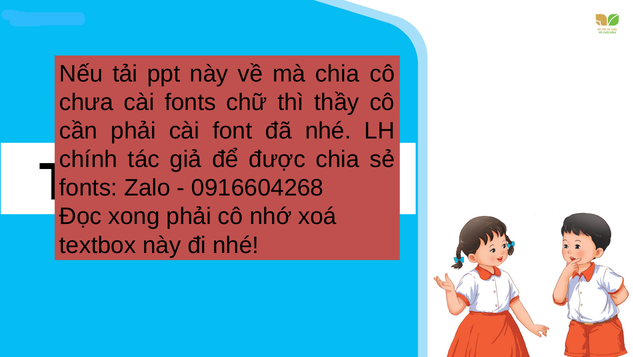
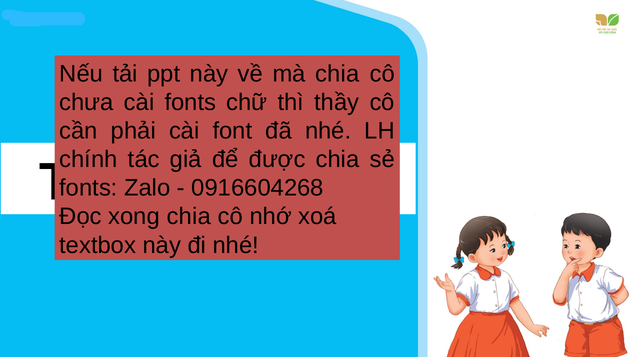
xong phải: phải -> chia (189, 217)
